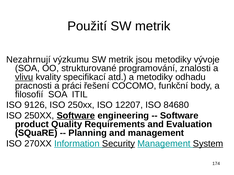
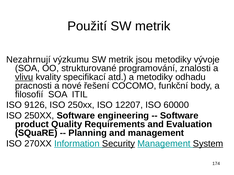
práci: práci -> nové (72, 86)
84680: 84680 -> 60000 (176, 105)
Software underline: present -> none (76, 116)
